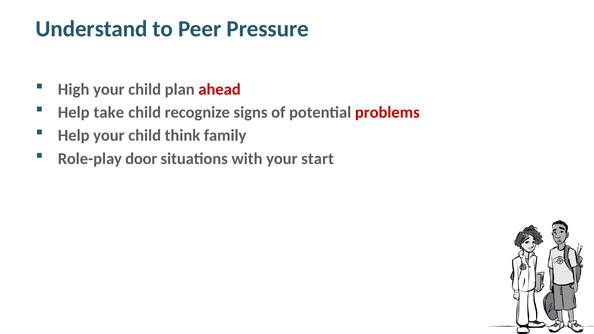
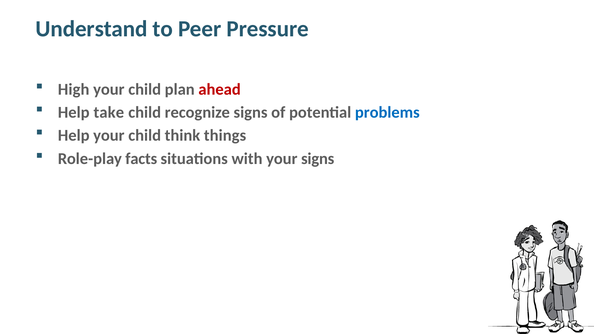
problems colour: red -> blue (387, 112)
family: family -> things (225, 136)
door: door -> facts (141, 159)
your start: start -> signs (318, 159)
